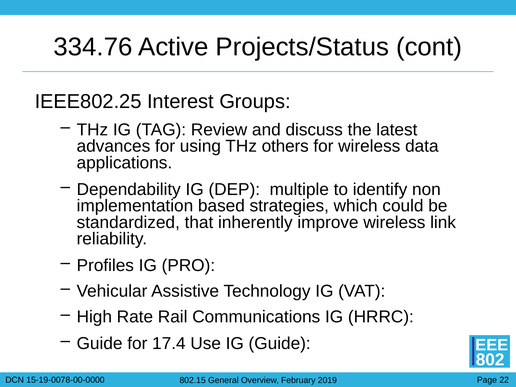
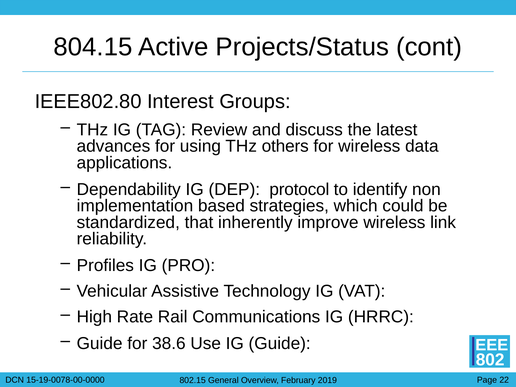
334.76: 334.76 -> 804.15 (93, 47)
IEEE802.25: IEEE802.25 -> IEEE802.80 (88, 102)
multiple: multiple -> protocol (299, 189)
17.4: 17.4 -> 38.6 (169, 344)
